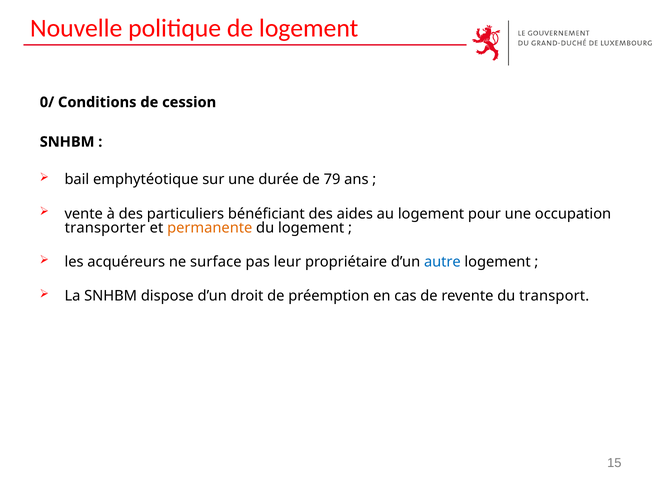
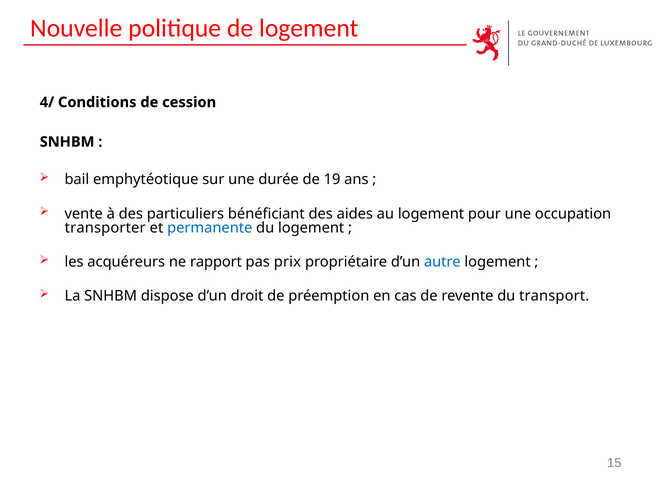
0/: 0/ -> 4/ (47, 102)
79: 79 -> 19 (332, 180)
permanente colour: orange -> blue (210, 228)
surface: surface -> rapport (216, 262)
leur: leur -> prix (287, 262)
